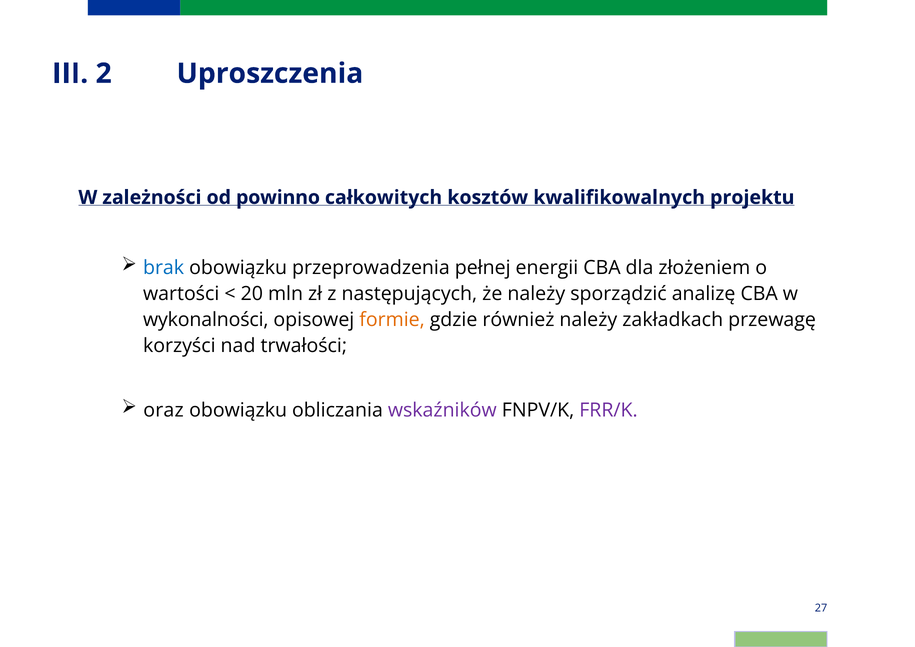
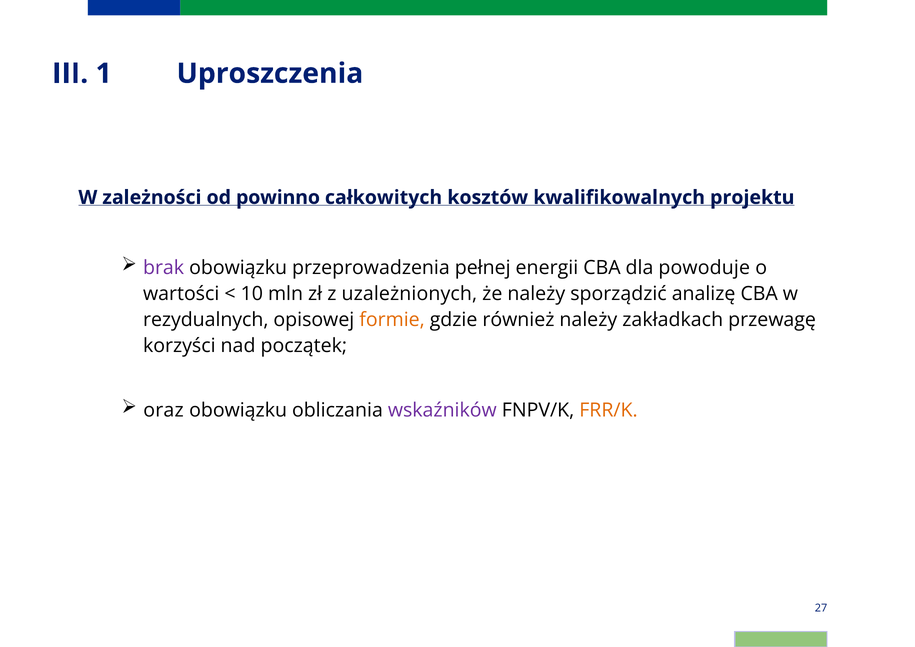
2: 2 -> 1 (104, 73)
brak colour: blue -> purple (164, 268)
złożeniem: złożeniem -> powoduje (704, 268)
20: 20 -> 10 (252, 294)
następujących: następujących -> uzależnionych (409, 294)
wykonalności: wykonalności -> rezydualnych (206, 320)
trwałości: trwałości -> początek (304, 346)
FRR/K colour: purple -> orange (608, 410)
